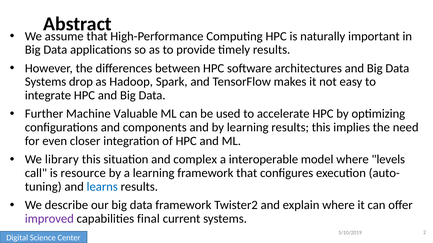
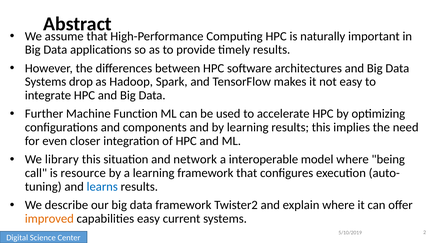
Valuable: Valuable -> Function (136, 114)
complex: complex -> network (195, 160)
levels: levels -> being (388, 160)
improved colour: purple -> orange (49, 219)
capabilities final: final -> easy (148, 219)
